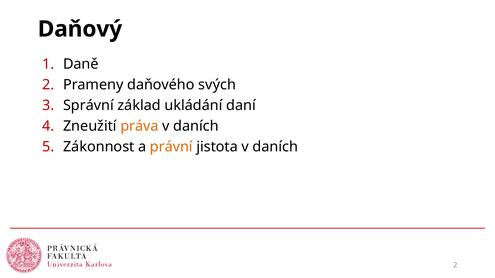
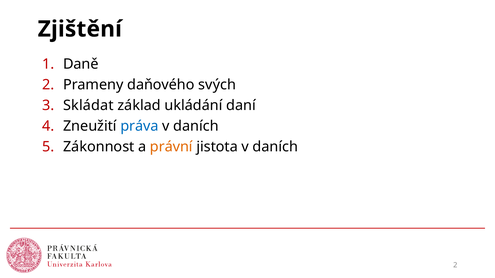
Daňový: Daňový -> Zjištění (80, 29)
Správní: Správní -> Skládat (88, 105)
práva colour: orange -> blue (139, 126)
